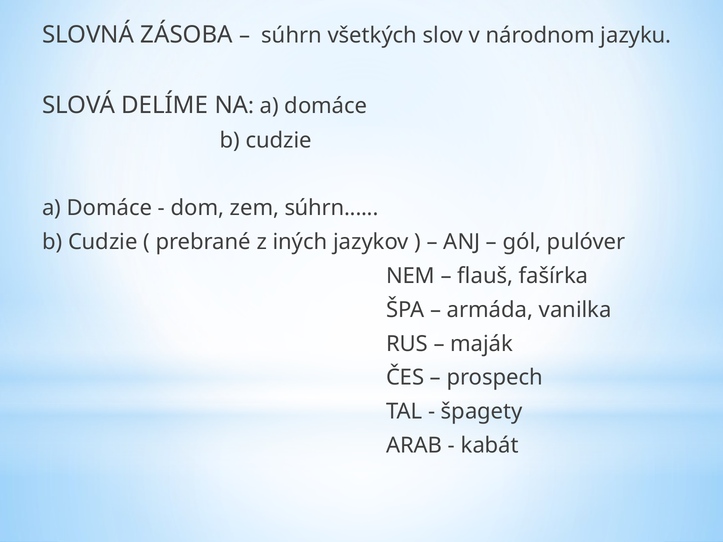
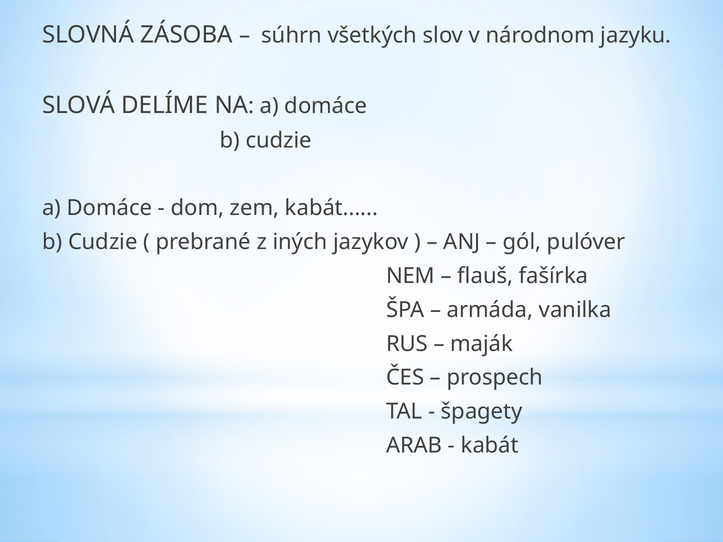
zem súhrn: súhrn -> kabát (331, 208)
